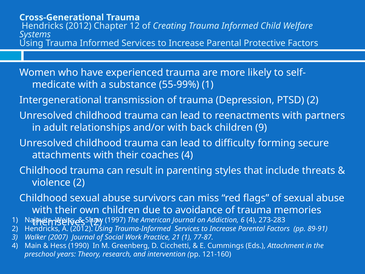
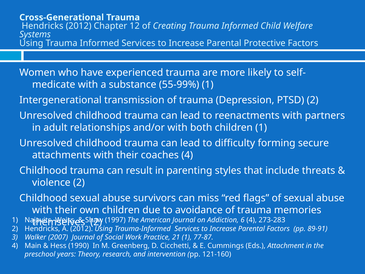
back: back -> both (201, 127)
children 9: 9 -> 1 (261, 127)
